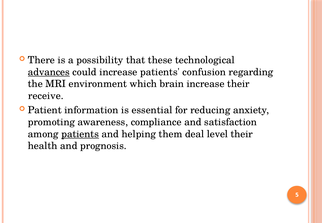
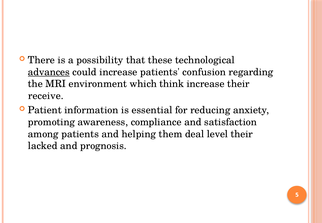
brain: brain -> think (172, 84)
patients underline: present -> none (80, 134)
health: health -> lacked (43, 146)
